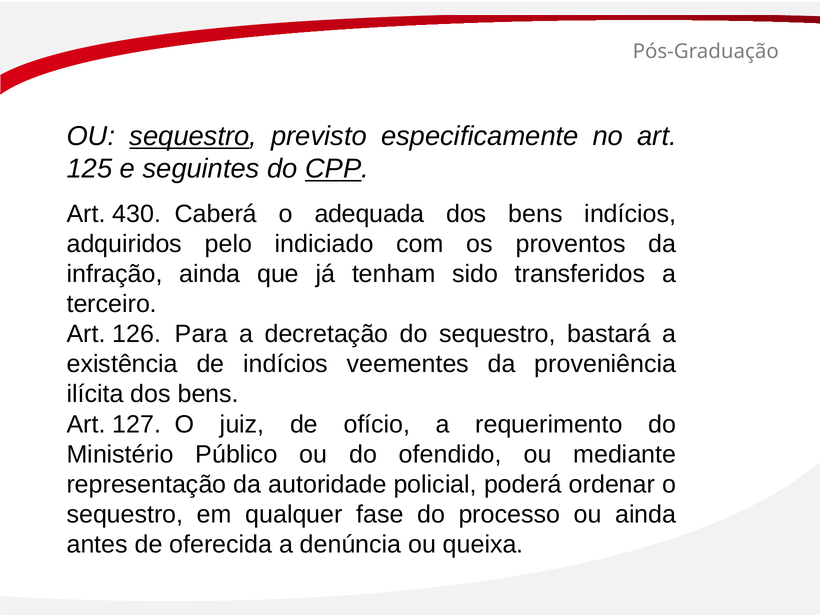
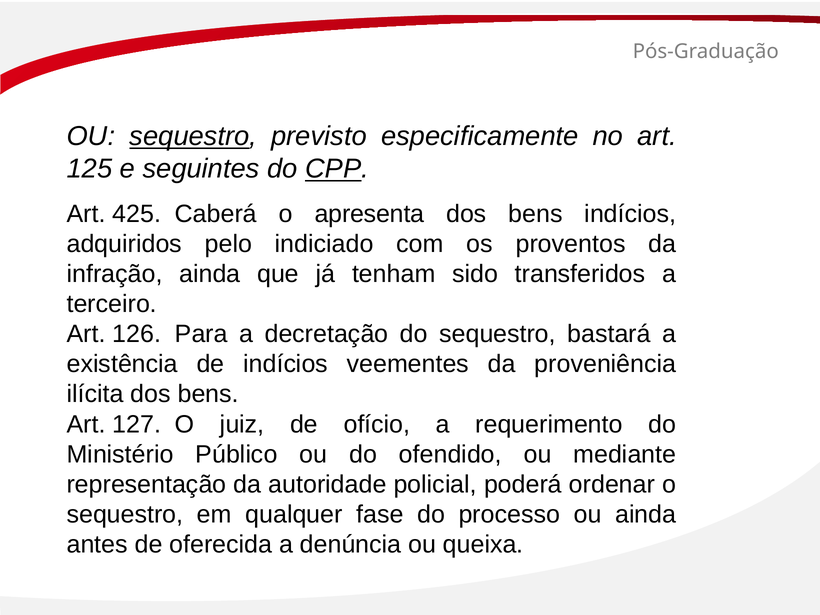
430: 430 -> 425 (137, 214)
adequada: adequada -> apresenta (369, 214)
